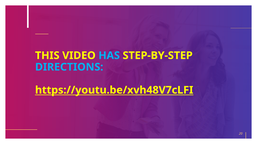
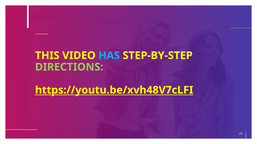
DIRECTIONS colour: light blue -> light green (69, 67)
